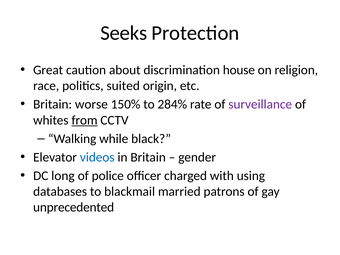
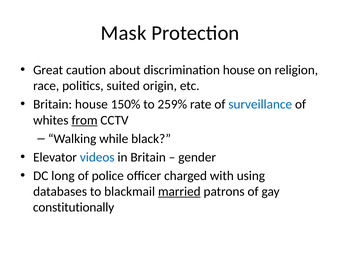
Seeks: Seeks -> Mask (124, 33)
Britain worse: worse -> house (91, 104)
284%: 284% -> 259% (172, 104)
surveillance colour: purple -> blue (260, 104)
married underline: none -> present (179, 191)
unprecedented: unprecedented -> constitutionally (74, 207)
